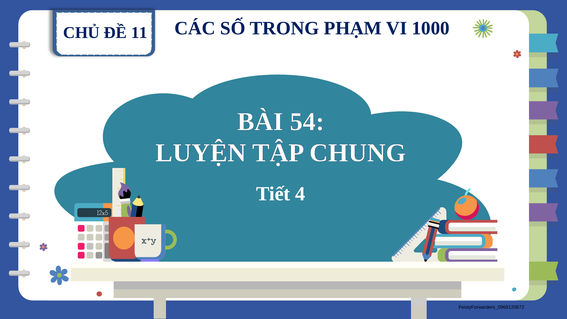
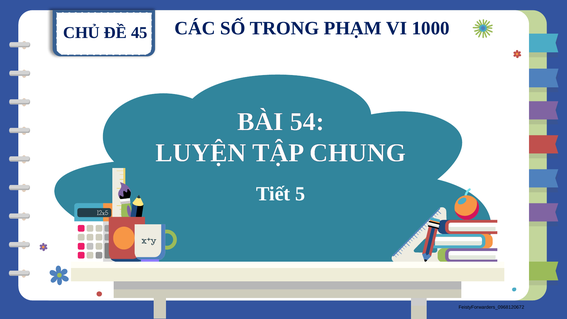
11: 11 -> 45 (139, 33)
4: 4 -> 5 (300, 194)
